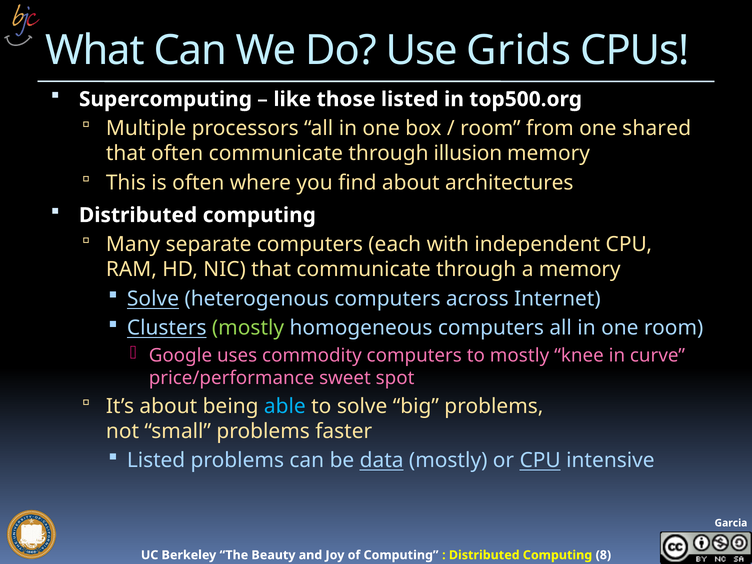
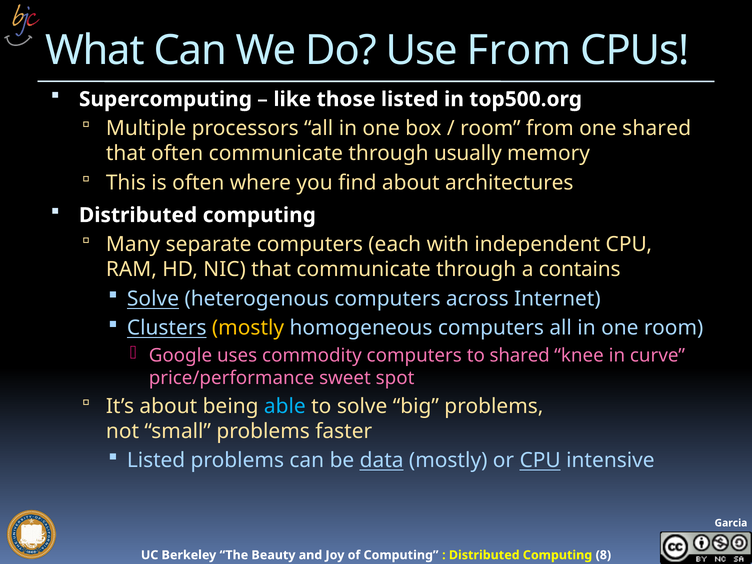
Use Grids: Grids -> From (519, 50)
illusion: illusion -> usually (468, 154)
a memory: memory -> contains (580, 270)
mostly colour: light green -> yellow (248, 328)
to mostly: mostly -> shared (520, 355)
